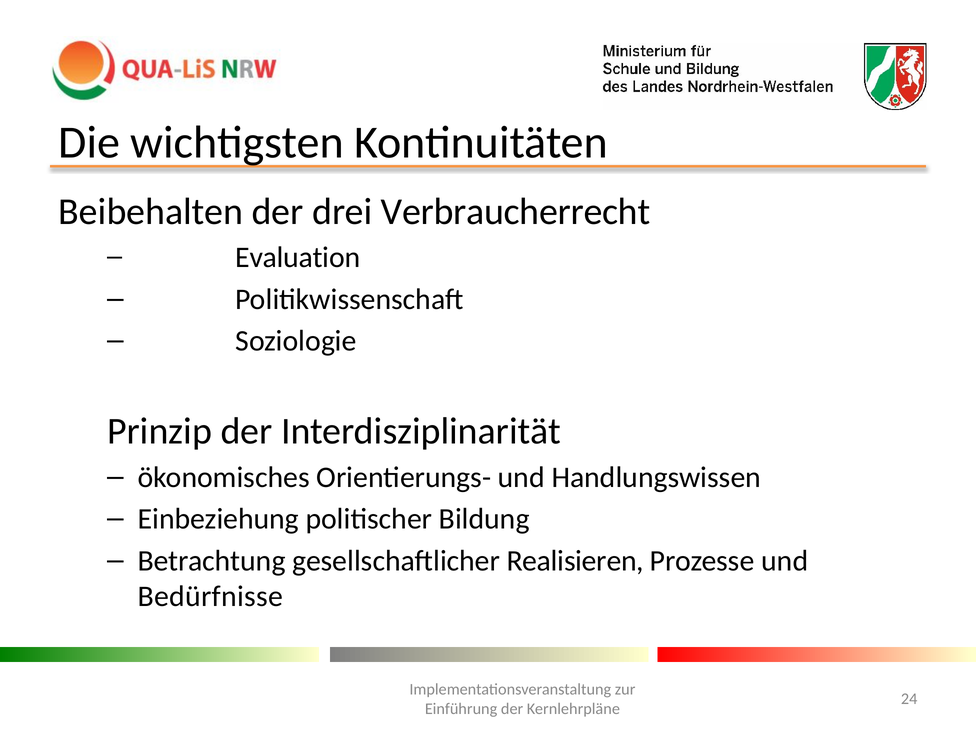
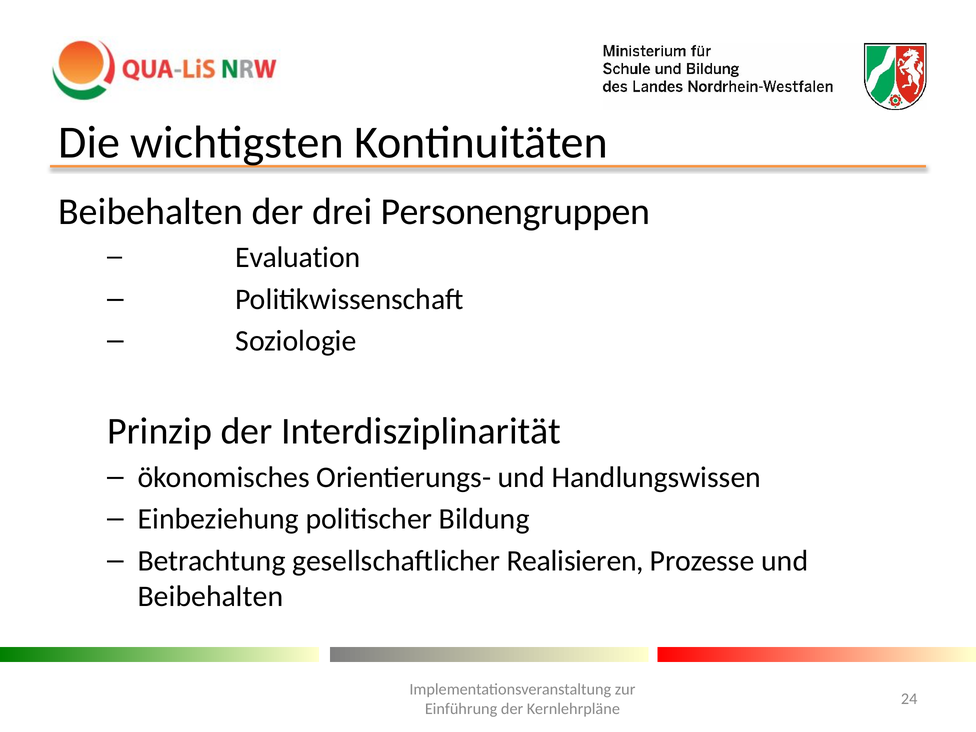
Verbraucherrecht: Verbraucherrecht -> Personengruppen (516, 212)
Bedürfnisse: Bedürfnisse -> Beibehalten (210, 597)
